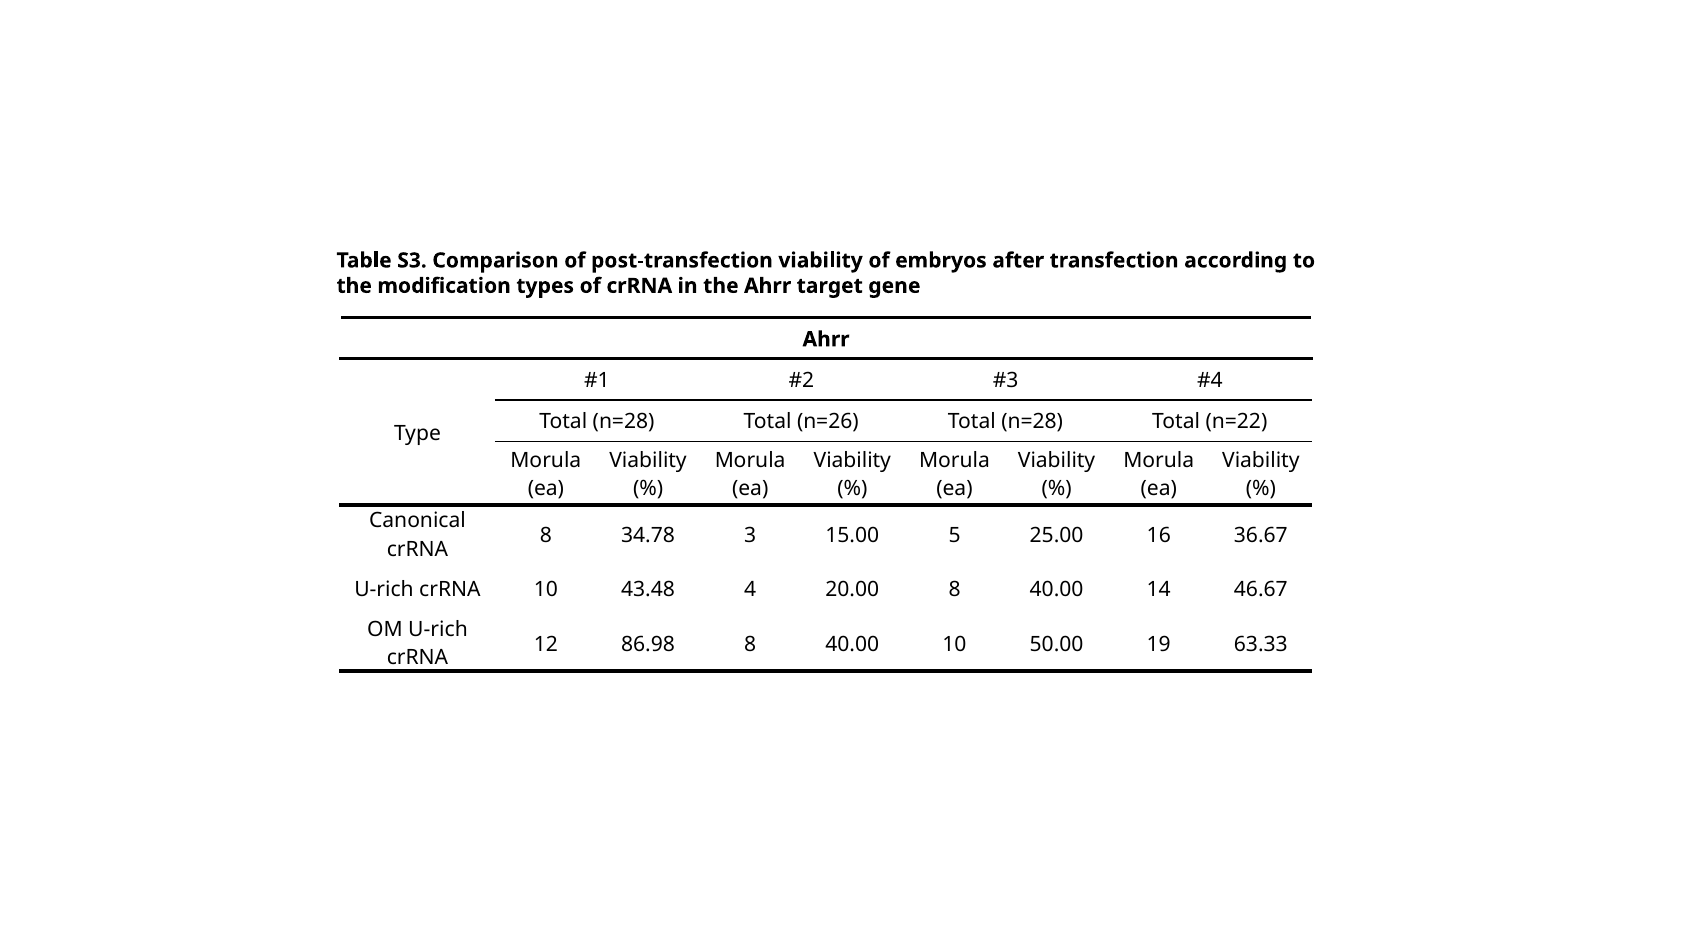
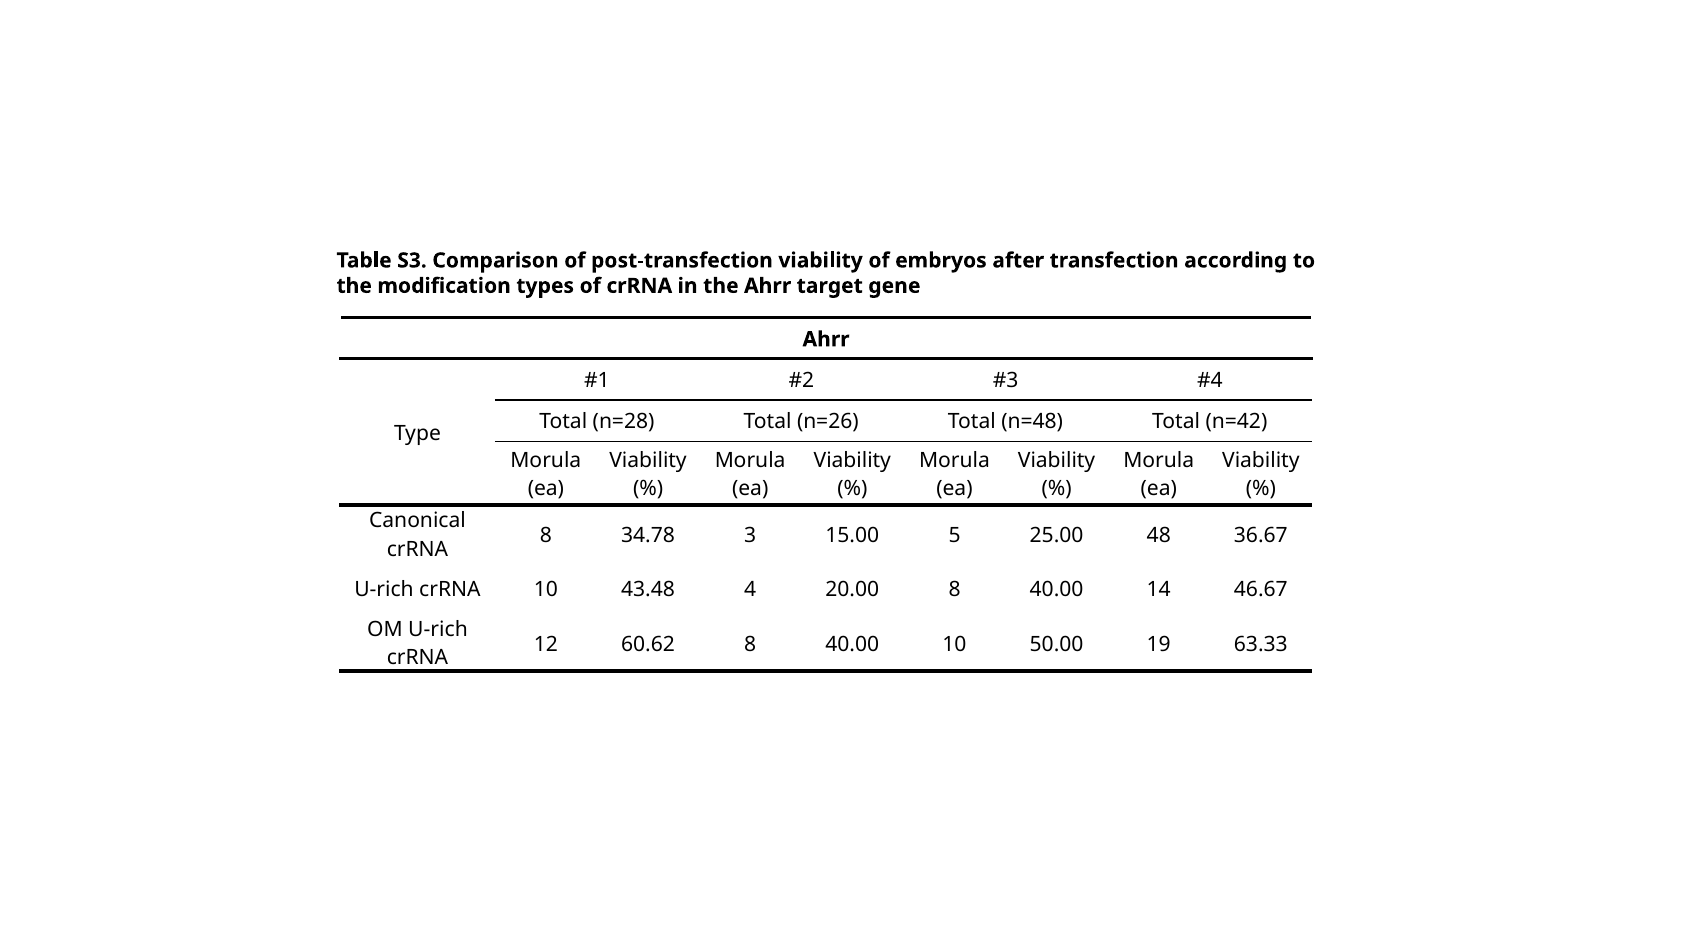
n=26 Total n=28: n=28 -> n=48 (1032, 422)
n=22: n=22 -> n=42 (1236, 422)
16: 16 -> 48 (1159, 536)
86.98: 86.98 -> 60.62 (648, 644)
